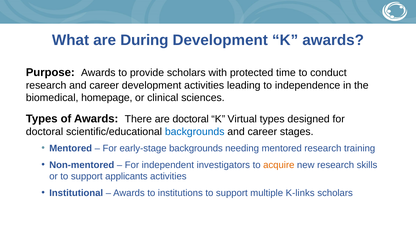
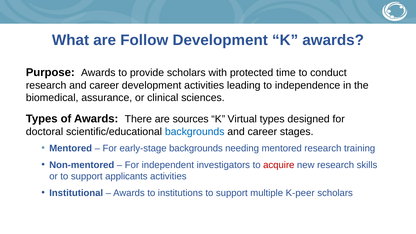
During: During -> Follow (144, 40)
homepage: homepage -> assurance (107, 98)
are doctoral: doctoral -> sources (191, 119)
acquire colour: orange -> red (279, 165)
K-links: K-links -> K-peer (300, 193)
